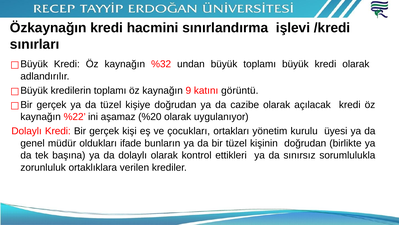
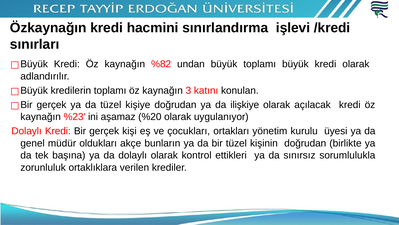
%32: %32 -> %82 (161, 64)
9: 9 -> 3 (188, 90)
görüntü: görüntü -> konulan (240, 90)
cazibe: cazibe -> ilişkiye (245, 105)
%22: %22 -> %23 (75, 117)
ifade: ifade -> akçe (131, 143)
